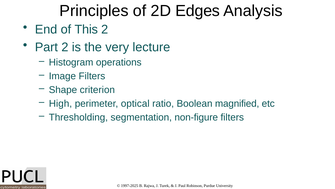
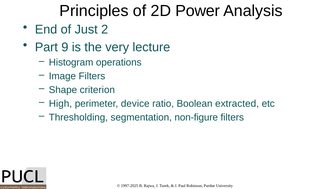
Edges: Edges -> Power (198, 11)
This: This -> Just (86, 29)
Part 2: 2 -> 9 (65, 47)
optical: optical -> device (135, 103)
magnified: magnified -> extracted (237, 103)
